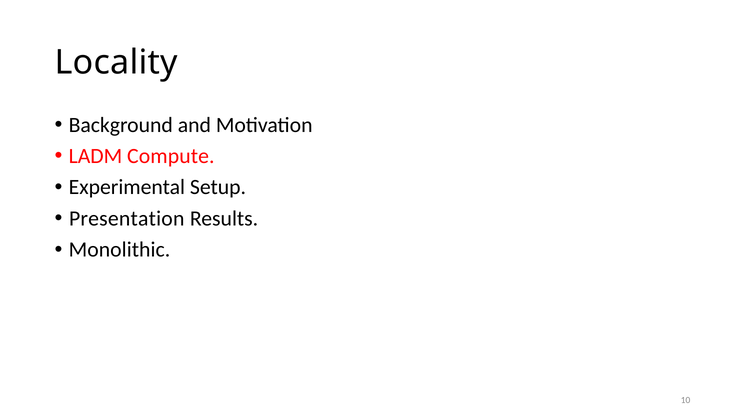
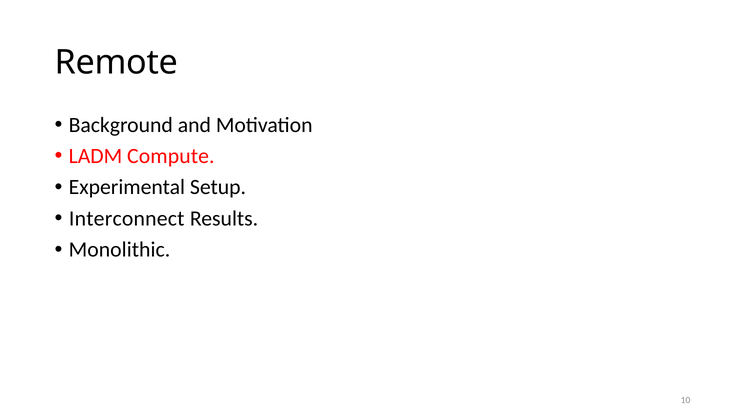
Locality: Locality -> Remote (116, 63)
Presentation: Presentation -> Interconnect (127, 219)
